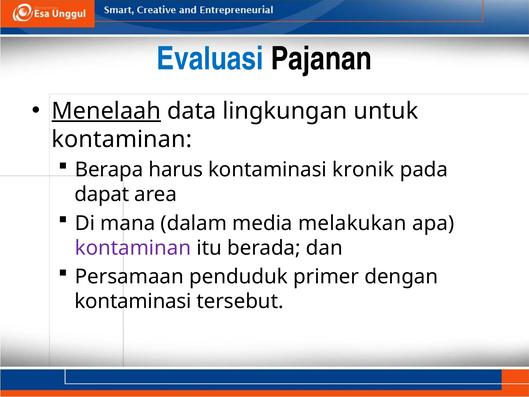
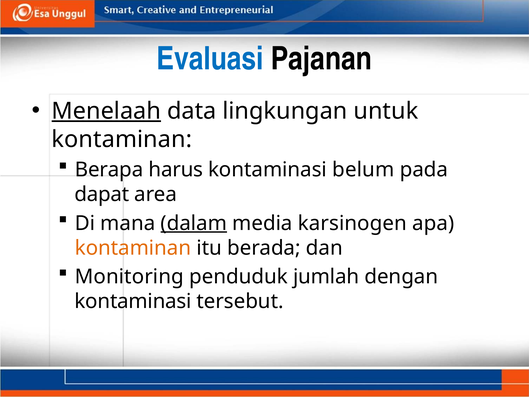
kronik: kronik -> belum (363, 170)
dalam underline: none -> present (194, 223)
melakukan: melakukan -> karsinogen (352, 223)
kontaminan colour: purple -> orange (133, 248)
Persamaan: Persamaan -> Monitoring (129, 277)
primer: primer -> jumlah (326, 277)
